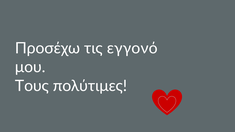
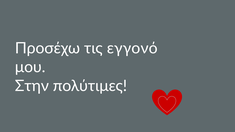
Τους: Τους -> Στην (32, 86)
